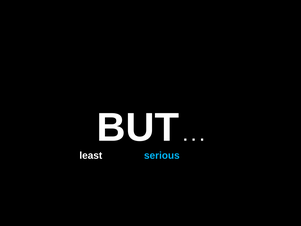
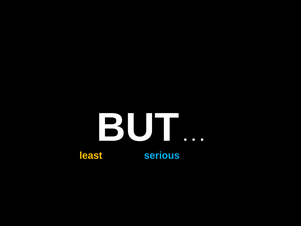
least colour: white -> yellow (91, 155)
